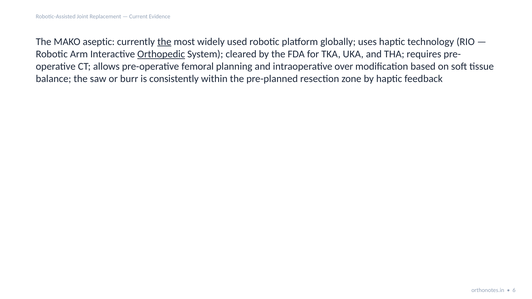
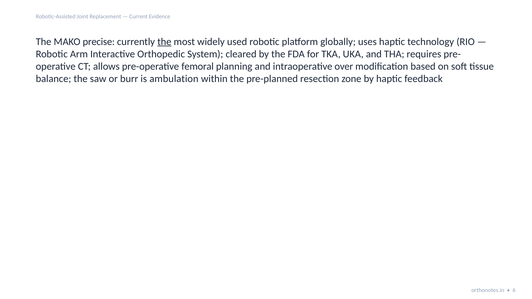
aseptic: aseptic -> precise (99, 42)
Orthopedic underline: present -> none (161, 54)
consistently: consistently -> ambulation (174, 79)
